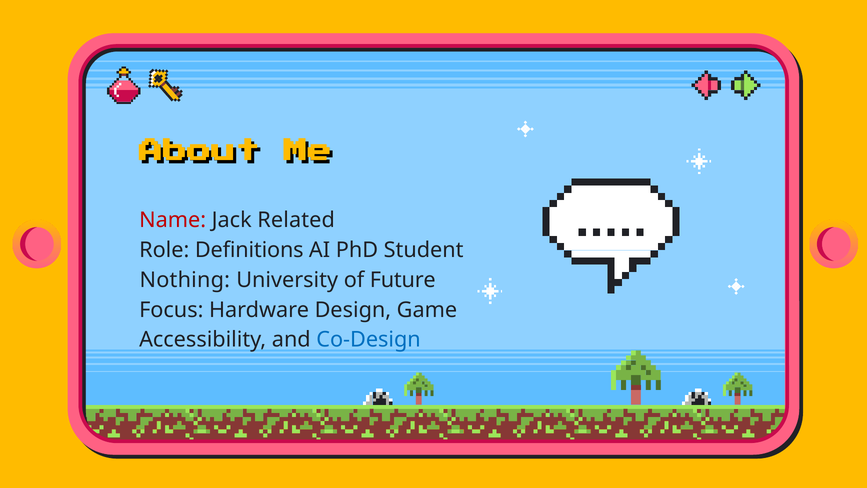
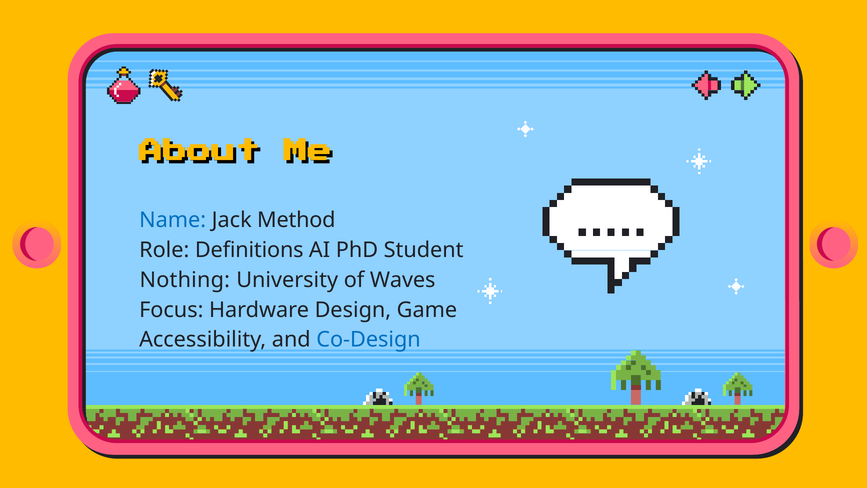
Name colour: red -> blue (173, 220)
Related: Related -> Method (296, 220)
Future: Future -> Waves (403, 280)
